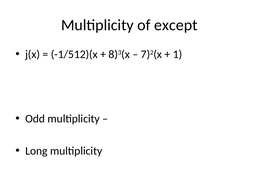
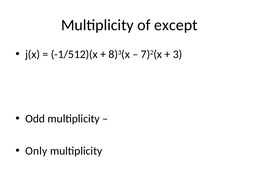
1: 1 -> 3 (178, 54)
Long: Long -> Only (36, 151)
